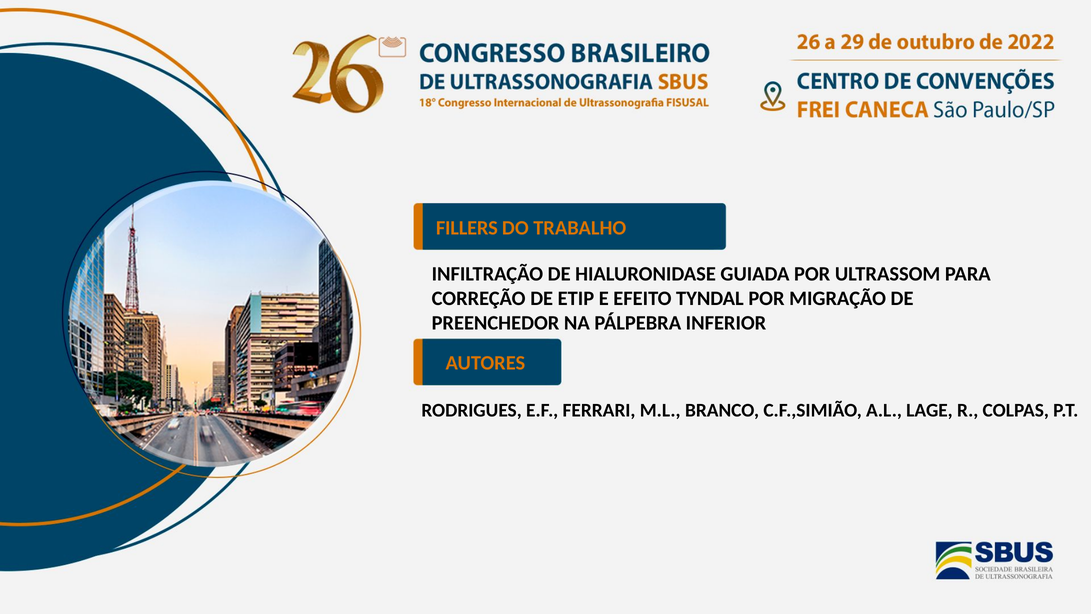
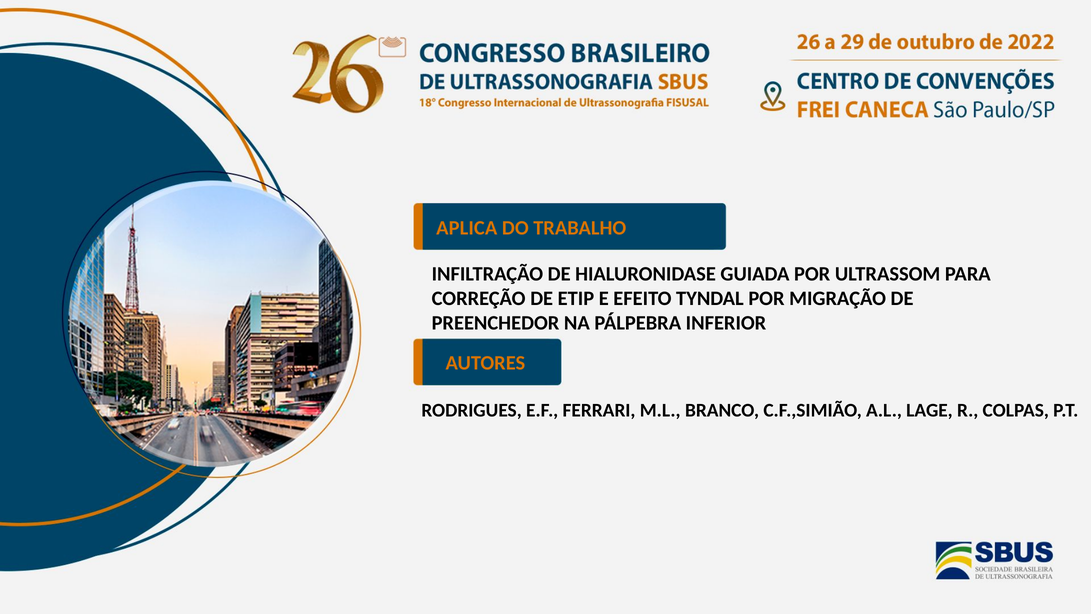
FILLERS: FILLERS -> APLICA (467, 228)
